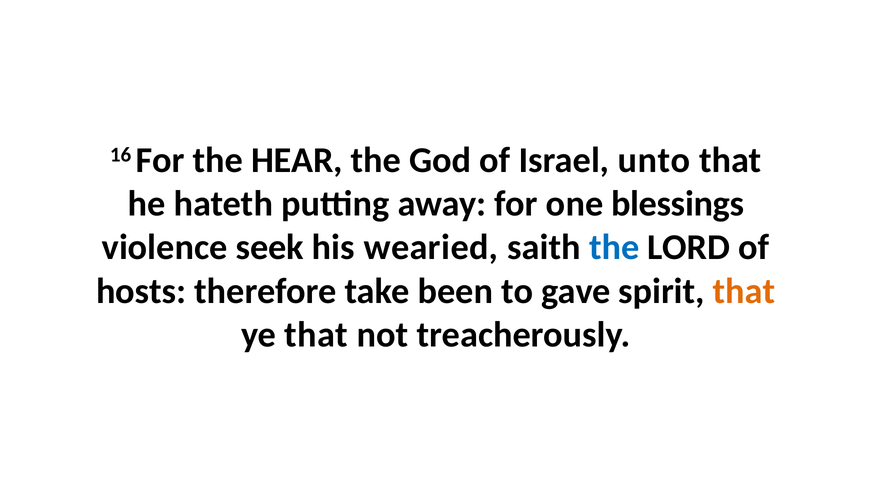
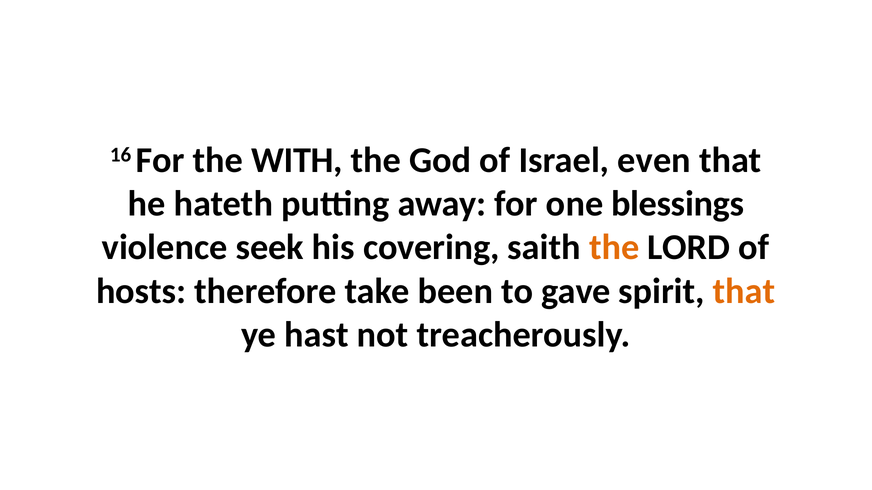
HEAR: HEAR -> WITH (297, 161)
unto: unto -> even (654, 161)
wearied: wearied -> covering (431, 248)
the colour: blue -> orange (614, 248)
ye that: that -> hast (316, 335)
